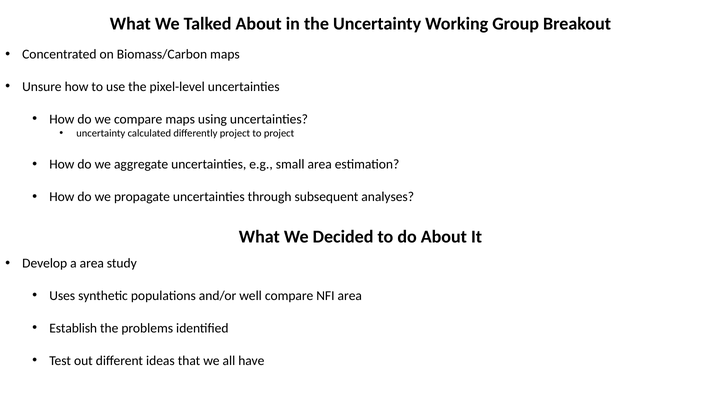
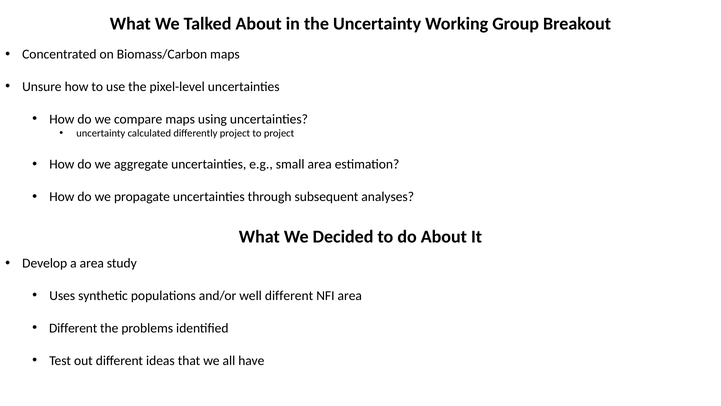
well compare: compare -> different (289, 295)
Establish: Establish -> Different (73, 328)
